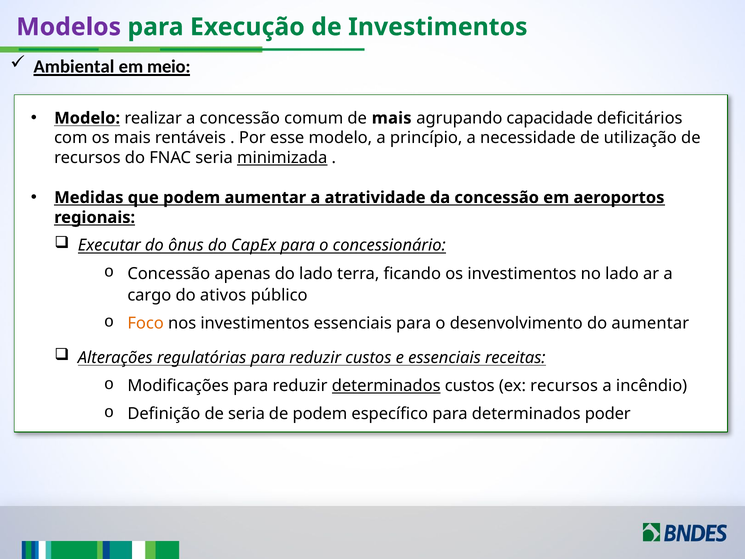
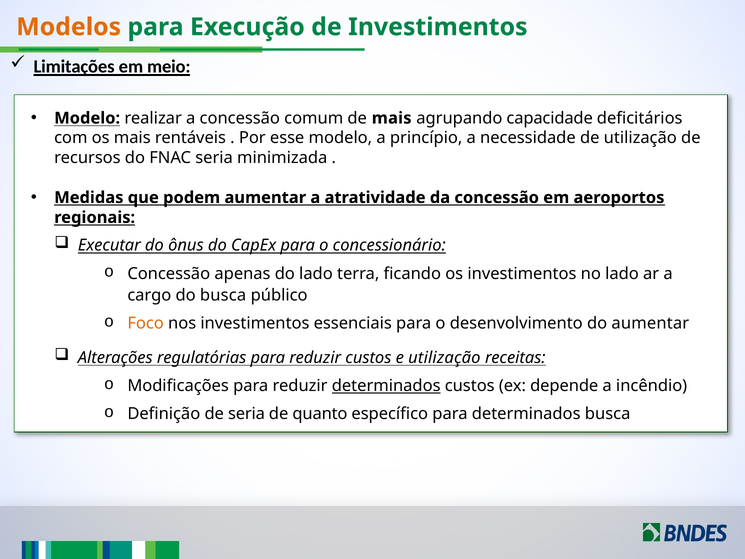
Modelos colour: purple -> orange (69, 27)
Ambiental: Ambiental -> Limitações (74, 67)
minimizada underline: present -> none (282, 158)
do ativos: ativos -> busca (223, 295)
e essenciais: essenciais -> utilização (444, 358)
ex recursos: recursos -> depende (564, 386)
de podem: podem -> quanto (320, 414)
determinados poder: poder -> busca (608, 414)
